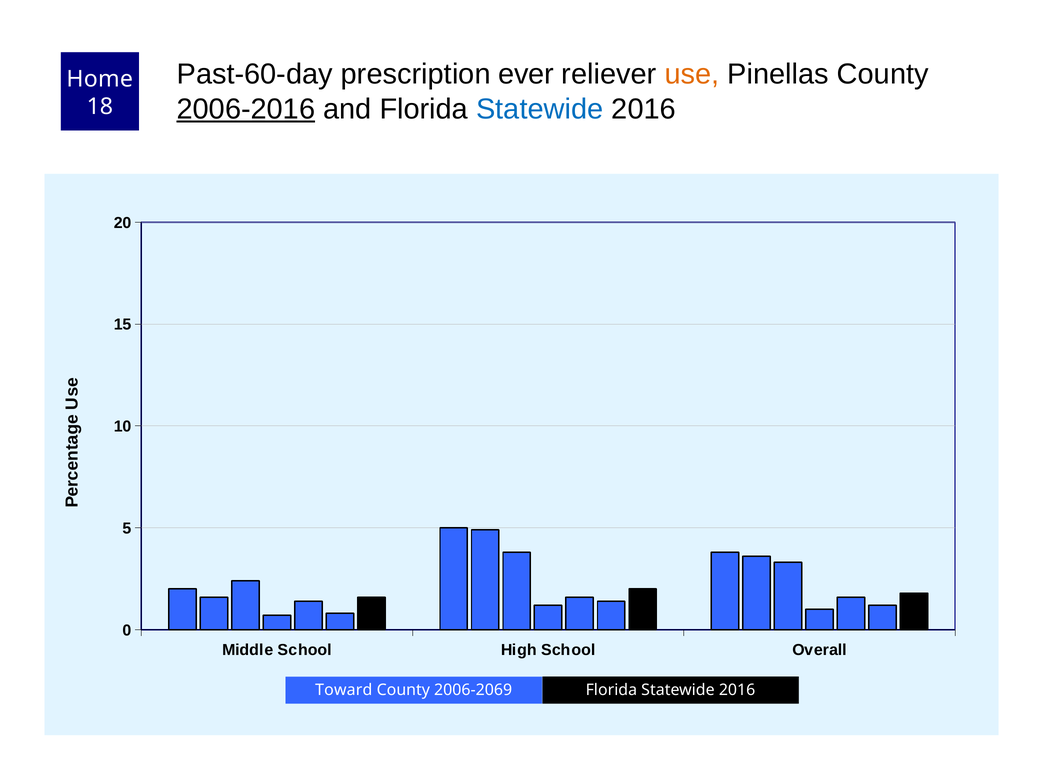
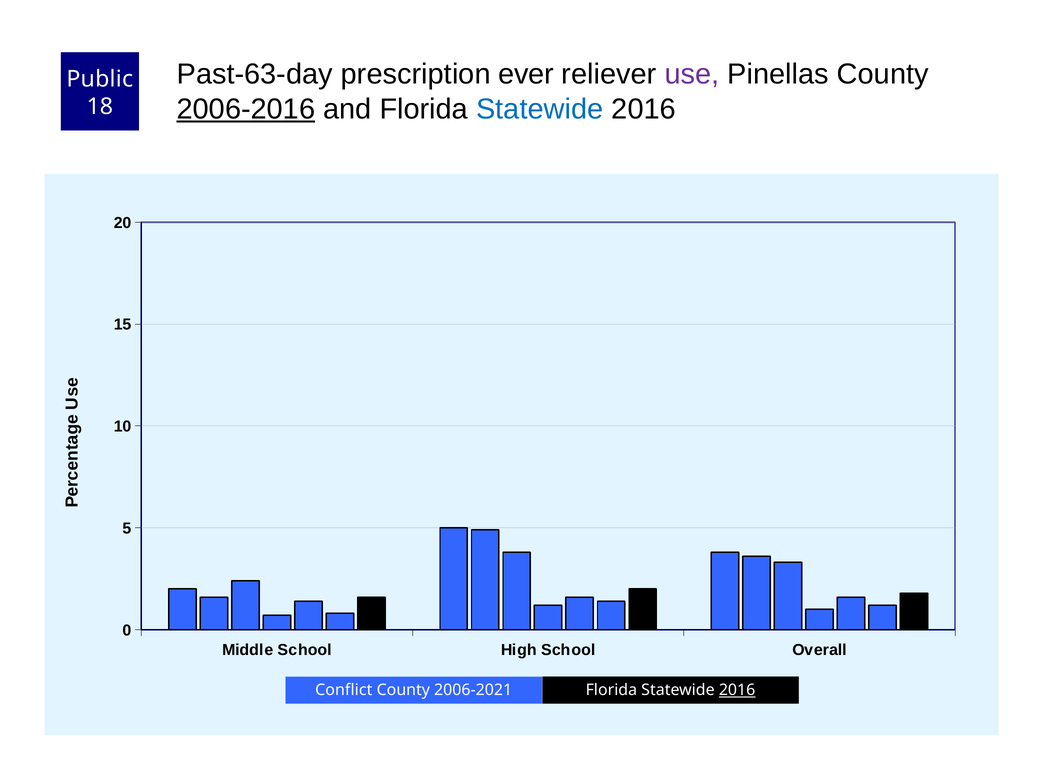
Past-60-day: Past-60-day -> Past-63-day (255, 74)
use colour: orange -> purple (692, 74)
Home: Home -> Public (100, 79)
Toward: Toward -> Conflict (344, 690)
2006-2069: 2006-2069 -> 2006-2021 (473, 690)
2016 underline: none -> present (737, 690)
